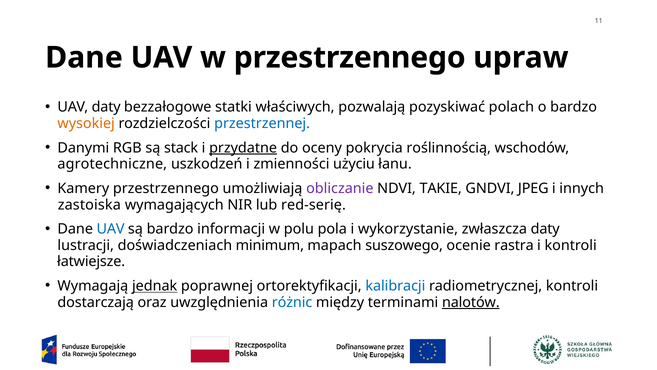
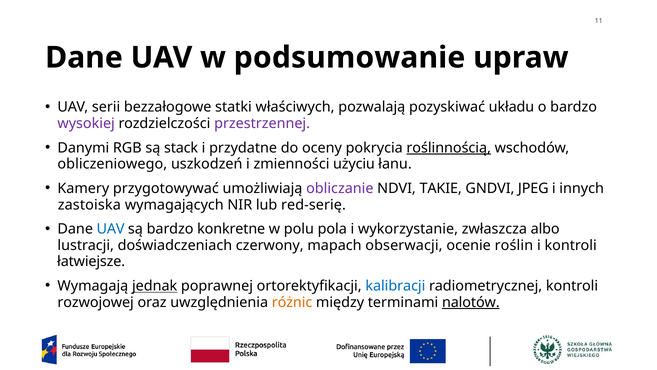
w przestrzennego: przestrzennego -> podsumowanie (350, 57)
UAV daty: daty -> serii (106, 107)
polach: polach -> układu (511, 107)
wysokiej colour: orange -> purple (86, 123)
przestrzennej colour: blue -> purple (262, 123)
przydatne underline: present -> none (243, 148)
roślinnością underline: none -> present (449, 148)
agrotechniczne: agrotechniczne -> obliczeniowego (112, 164)
Kamery przestrzennego: przestrzennego -> przygotowywać (166, 188)
informacji: informacji -> konkretne (231, 229)
zwłaszcza daty: daty -> albo (545, 229)
minimum: minimum -> czerwony (270, 245)
suszowego: suszowego -> obserwacji (404, 245)
rastra: rastra -> roślin (514, 245)
dostarczają: dostarczają -> rozwojowej (96, 302)
różnic colour: blue -> orange (292, 302)
